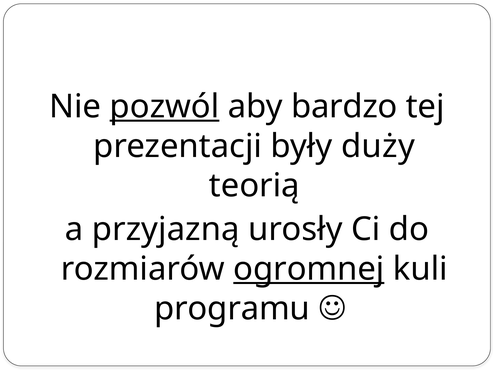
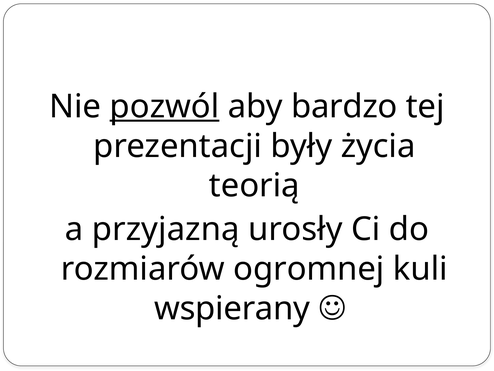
duży: duży -> życia (378, 146)
ogromnej underline: present -> none (309, 269)
programu: programu -> wspierany (232, 308)
